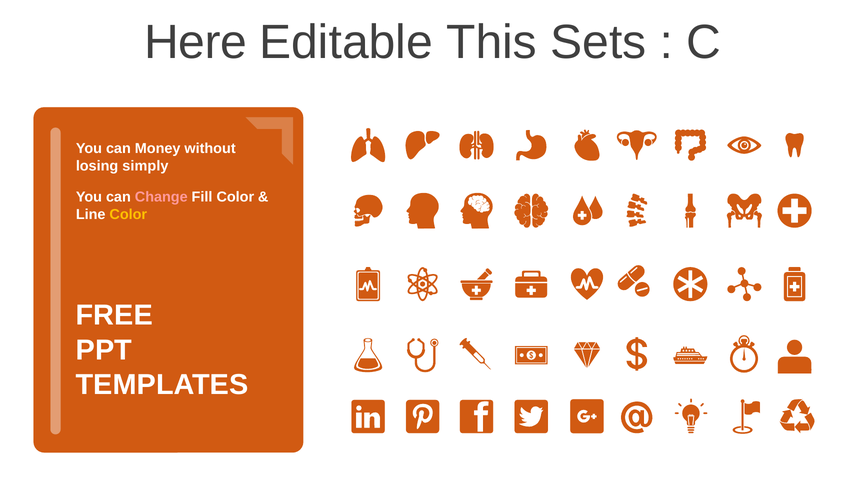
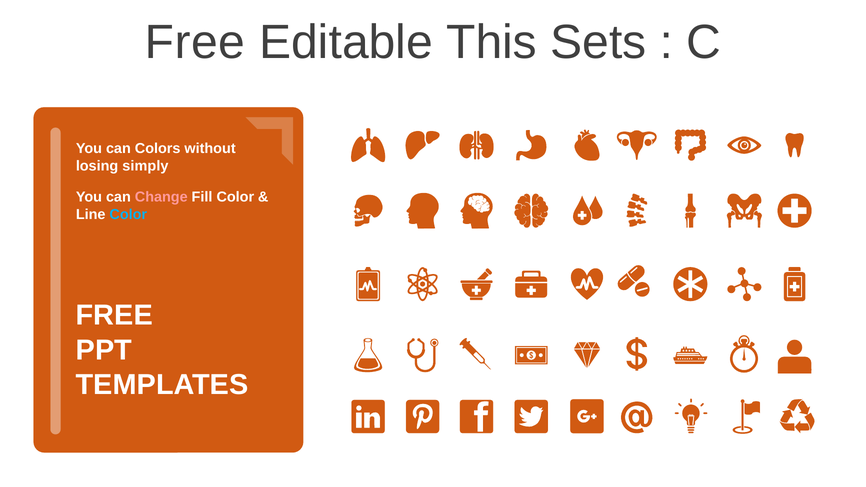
Here: Here -> Free (195, 42)
Money: Money -> Colors (158, 149)
Color colour: yellow -> light blue (128, 215)
